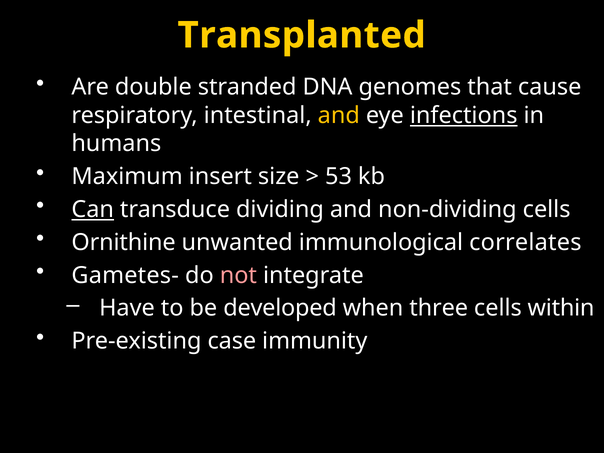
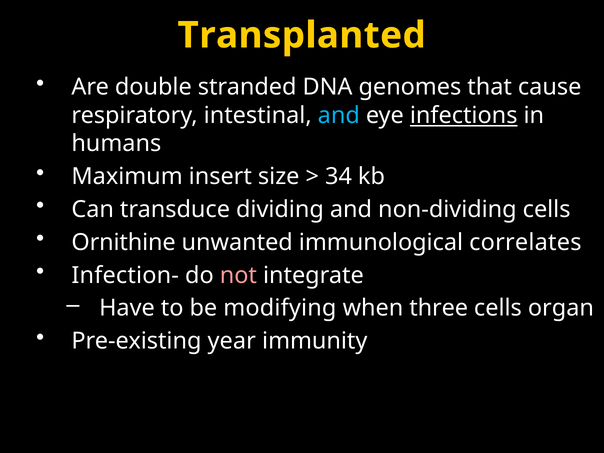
and colour: yellow -> light blue (339, 115)
53: 53 -> 34 (338, 177)
Can underline: present -> none (93, 209)
Gametes-: Gametes- -> Infection- (125, 275)
developed: developed -> modifying (280, 308)
within: within -> organ (561, 308)
case: case -> year (232, 341)
